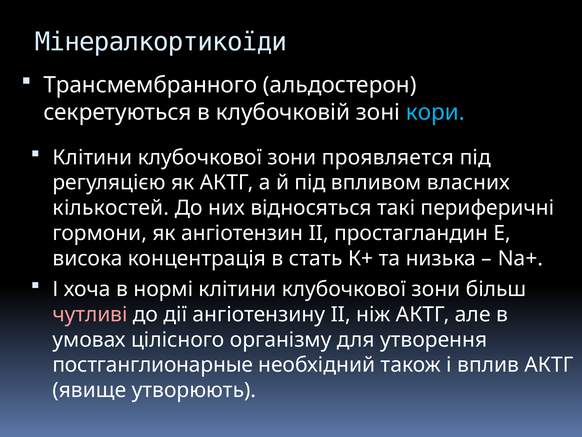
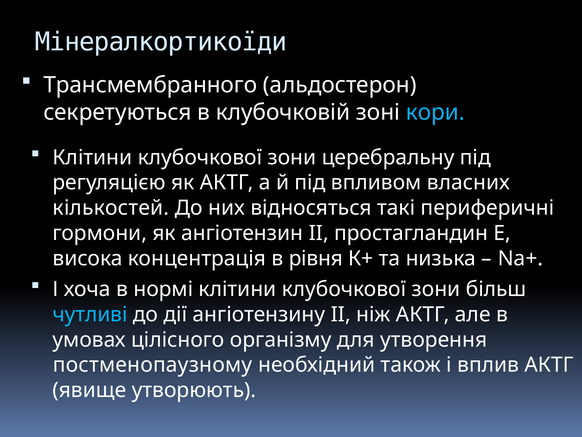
проявляется: проявляется -> церебральну (388, 157)
стать: стать -> рівня (316, 258)
чутливі colour: pink -> light blue (90, 314)
постганглионарные: постганглионарные -> постменопаузному (152, 365)
